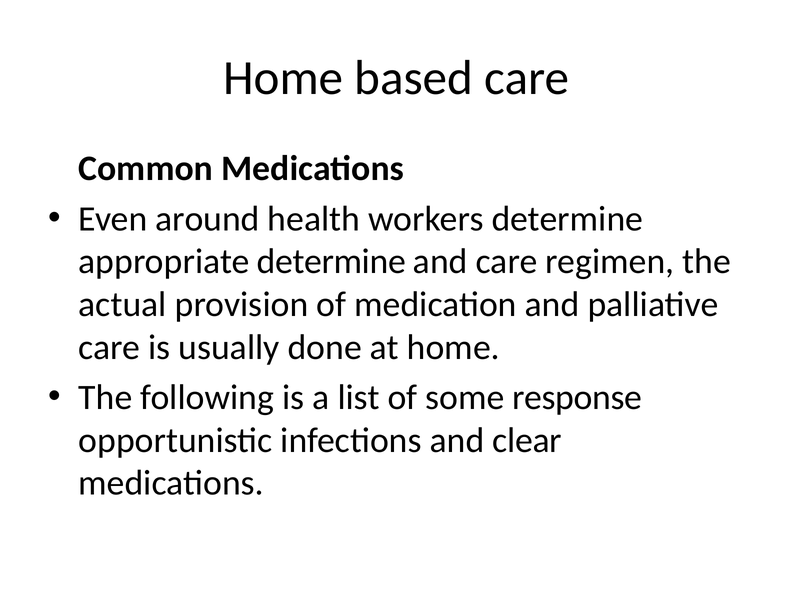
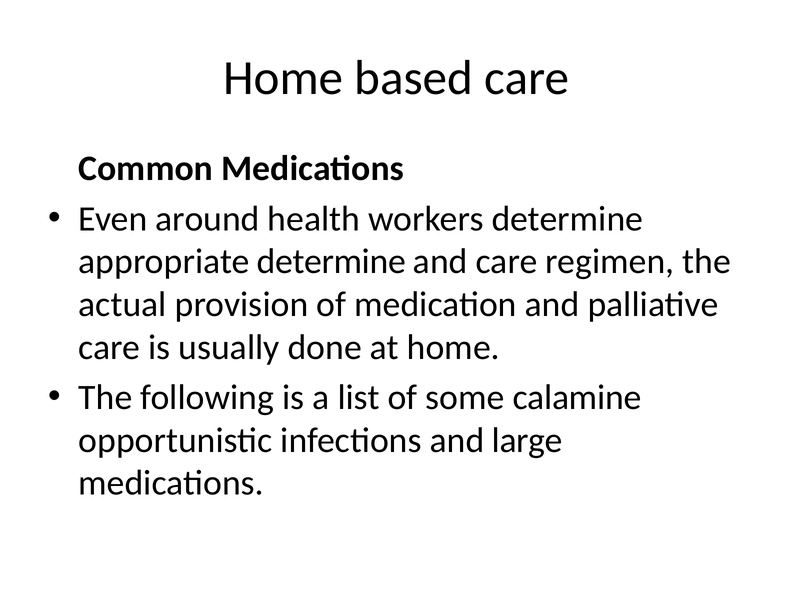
response: response -> calamine (577, 397)
clear: clear -> large (527, 440)
